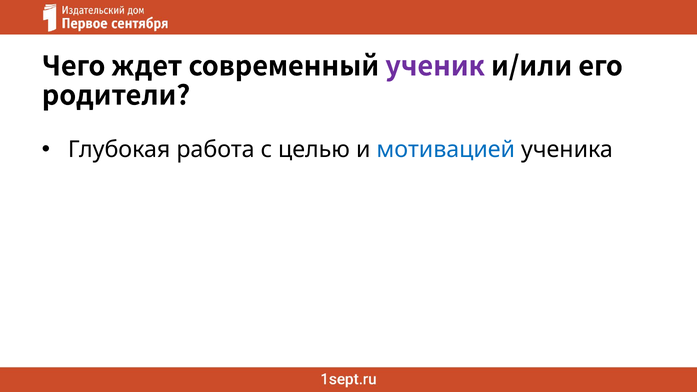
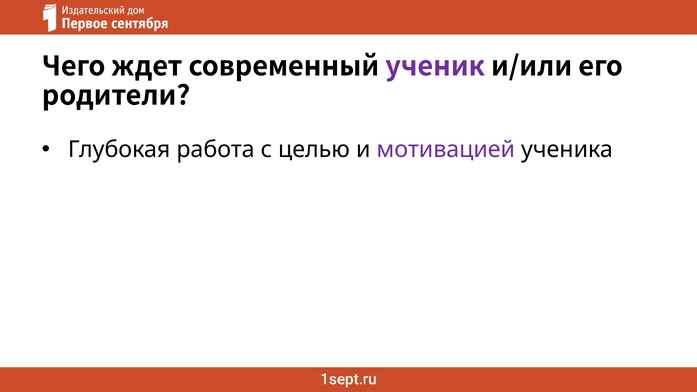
мотивацией colour: blue -> purple (446, 150)
